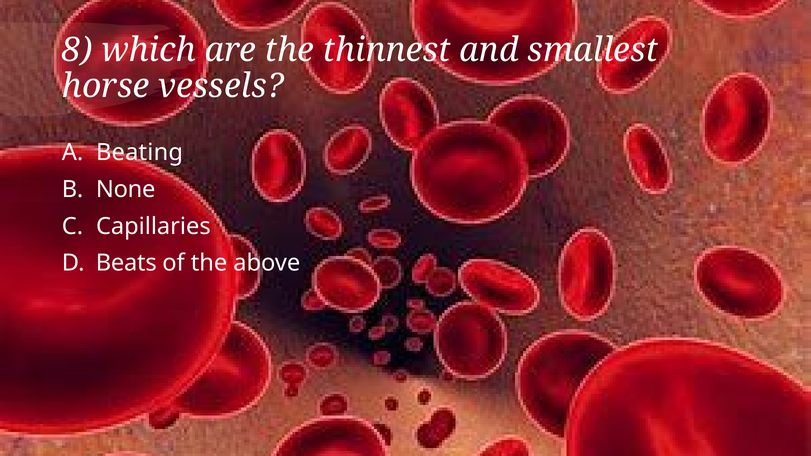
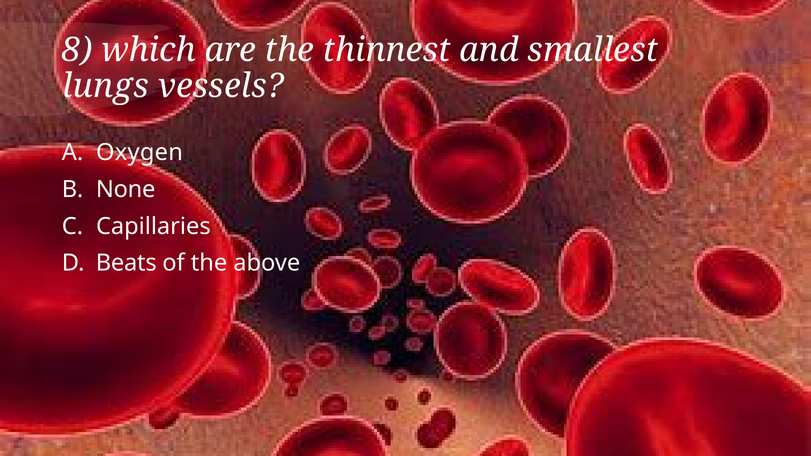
horse: horse -> lungs (105, 86)
Beating: Beating -> Oxygen (139, 153)
